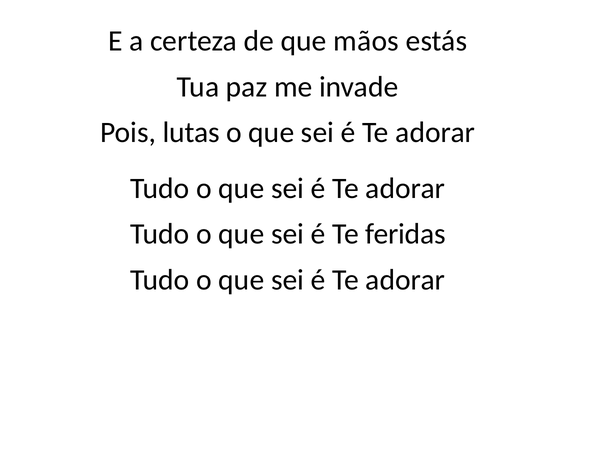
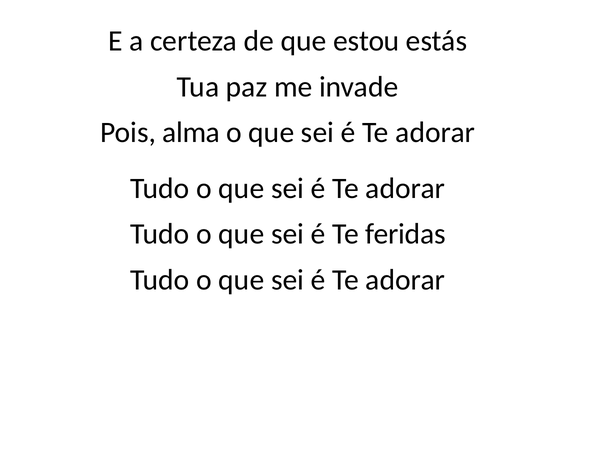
mãos: mãos -> estou (366, 41)
lutas: lutas -> alma (191, 132)
